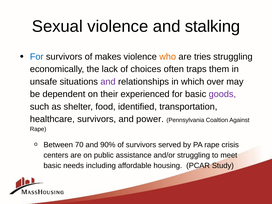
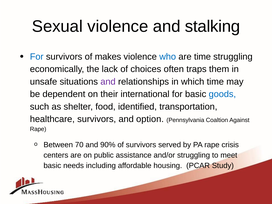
who colour: orange -> blue (168, 57)
are tries: tries -> time (202, 57)
which over: over -> time (215, 82)
experienced: experienced -> international (145, 94)
goods colour: purple -> blue (222, 94)
power: power -> option (150, 119)
